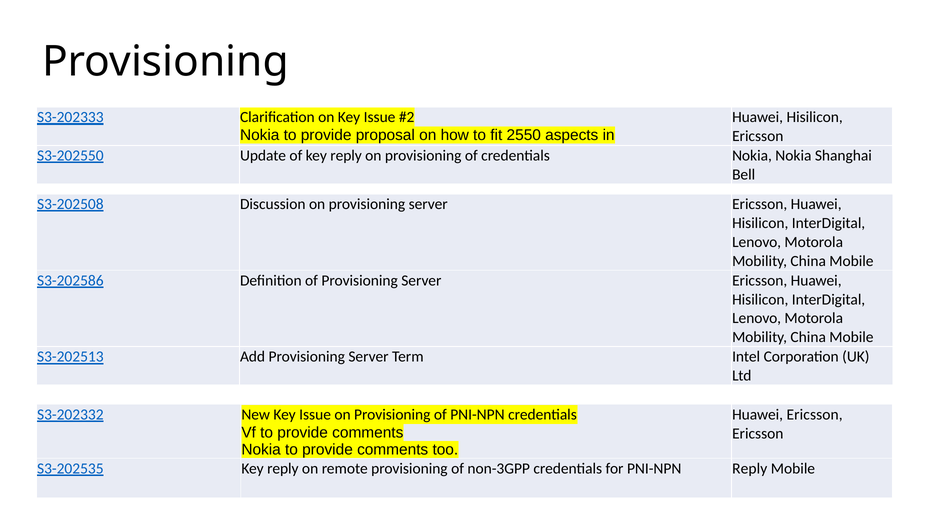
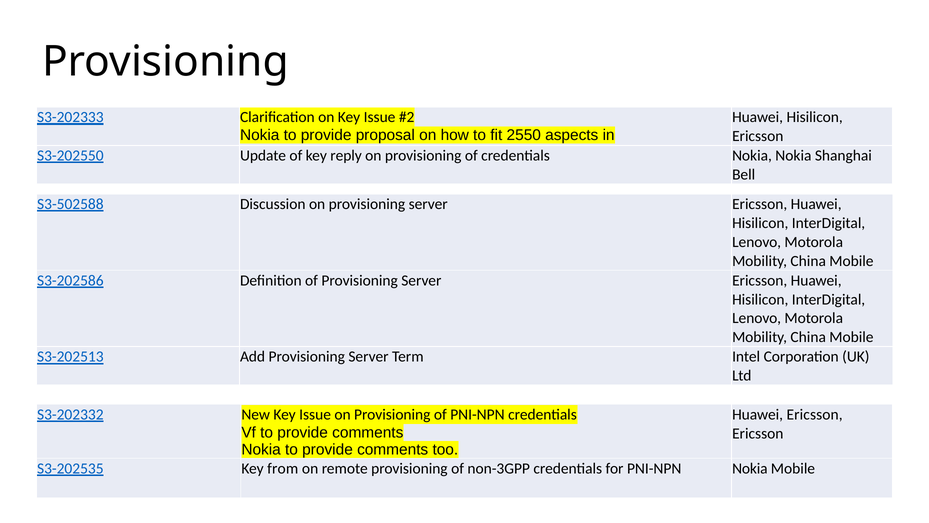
S3-202508: S3-202508 -> S3-502588 (70, 204)
S3-202535 Key reply: reply -> from (283, 468)
PNI-NPN Reply: Reply -> Nokia (750, 468)
